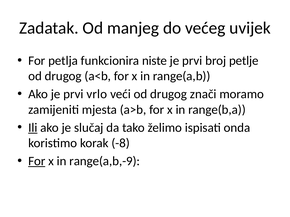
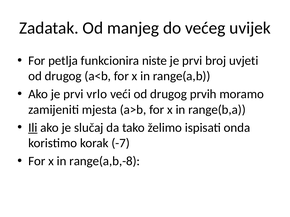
petlje: petlje -> uvjeti (244, 61)
znači: znači -> prvih (203, 94)
-8: -8 -> -7 (121, 143)
For underline: present -> none (37, 161)
range(a,b,-9: range(a,b,-9 -> range(a,b,-8 (105, 161)
